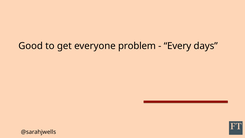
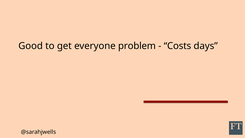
Every: Every -> Costs (177, 46)
